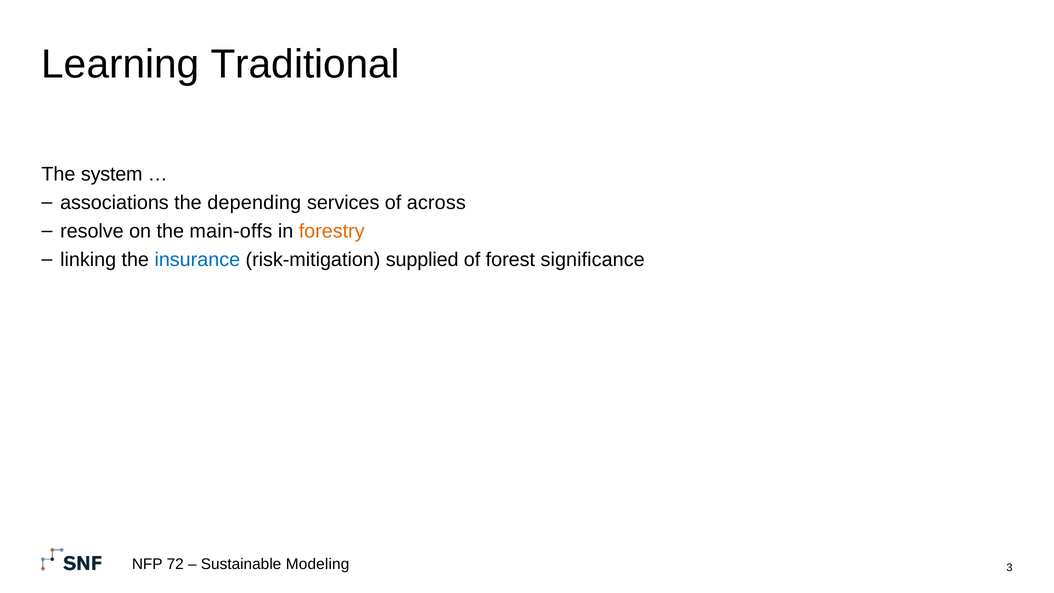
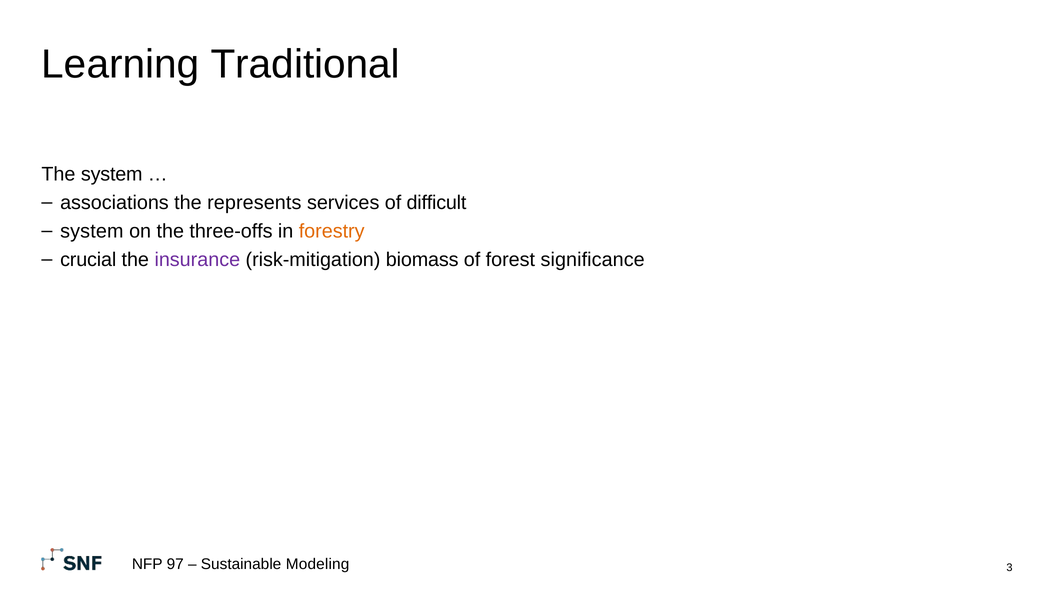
depending: depending -> represents (254, 203)
across: across -> difficult (436, 203)
resolve: resolve -> system (92, 231)
main-offs: main-offs -> three-offs (231, 231)
linking: linking -> crucial (88, 260)
insurance colour: blue -> purple (197, 260)
supplied: supplied -> biomass (422, 260)
72: 72 -> 97 (175, 564)
